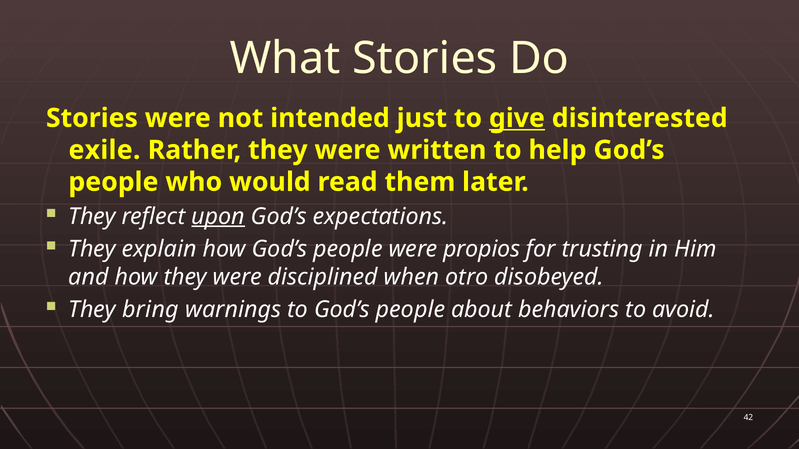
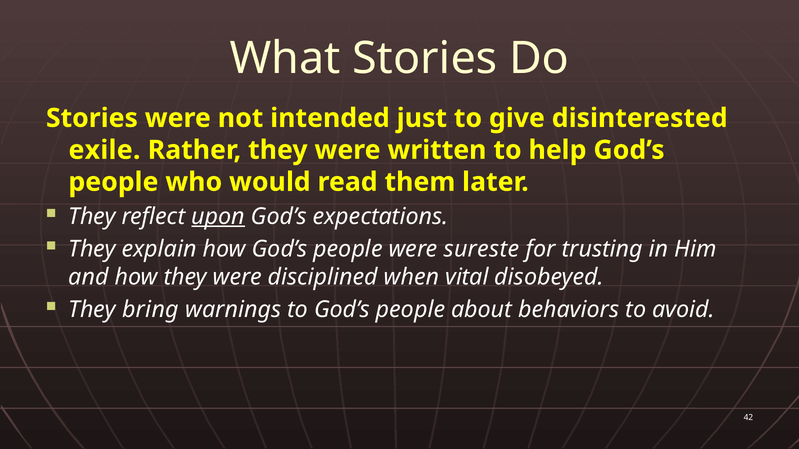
give underline: present -> none (517, 118)
propios: propios -> sureste (482, 249)
otro: otro -> vital (467, 277)
